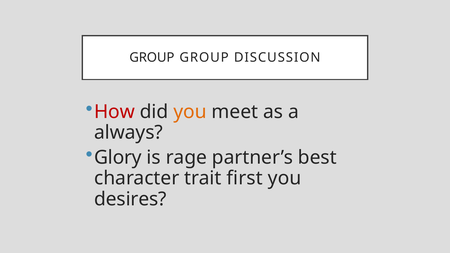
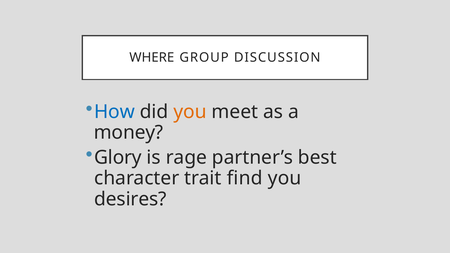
GROUP: GROUP -> WHERE (152, 57)
How colour: red -> blue (115, 112)
always: always -> money (129, 133)
first: first -> find (245, 178)
